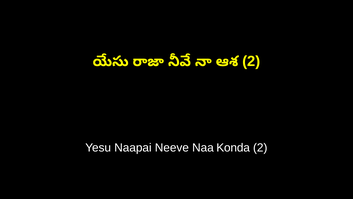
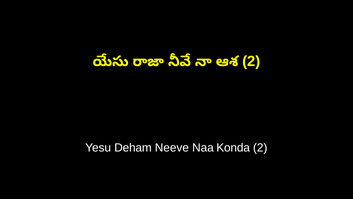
Naapai: Naapai -> Deham (133, 147)
